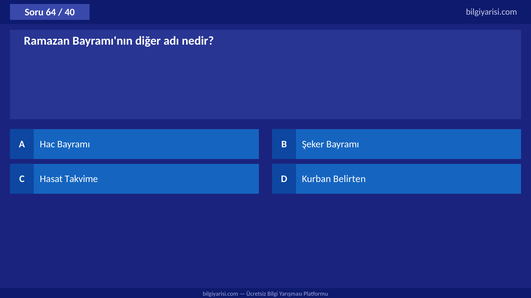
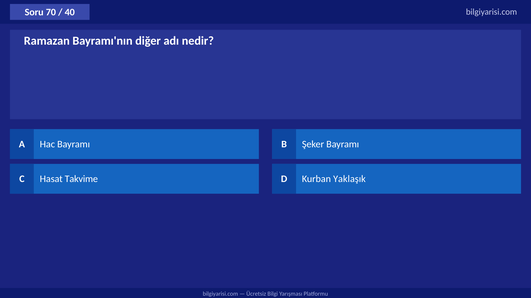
64: 64 -> 70 (51, 12)
Belirten: Belirten -> Yaklaşık (349, 179)
